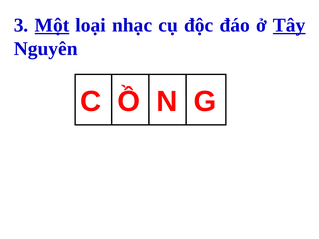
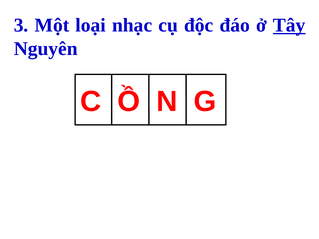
Một underline: present -> none (52, 25)
